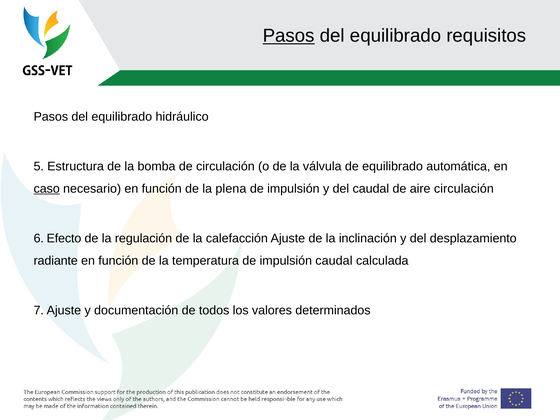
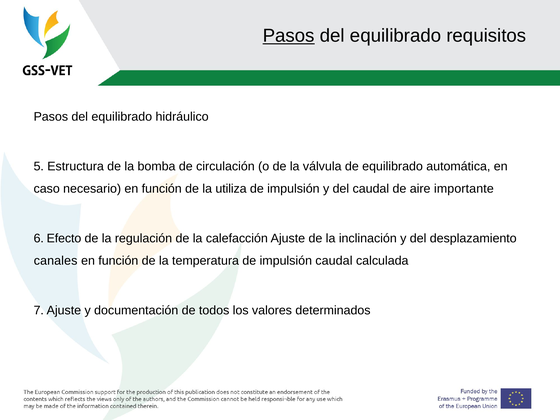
caso underline: present -> none (47, 189)
plena: plena -> utiliza (231, 189)
aire circulación: circulación -> importante (464, 189)
radiante: radiante -> canales (56, 261)
